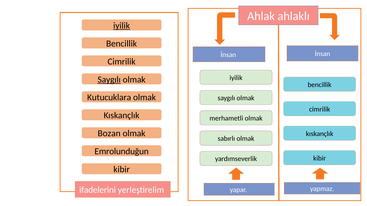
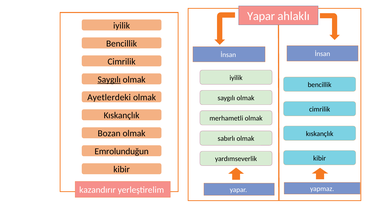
Ahlak: Ahlak -> Yapar (261, 16)
iyilik underline: present -> none (122, 26)
Kutucuklara: Kutucuklara -> Ayetlerdeki (109, 98)
ifadelerini: ifadelerini -> kazandırır (98, 190)
